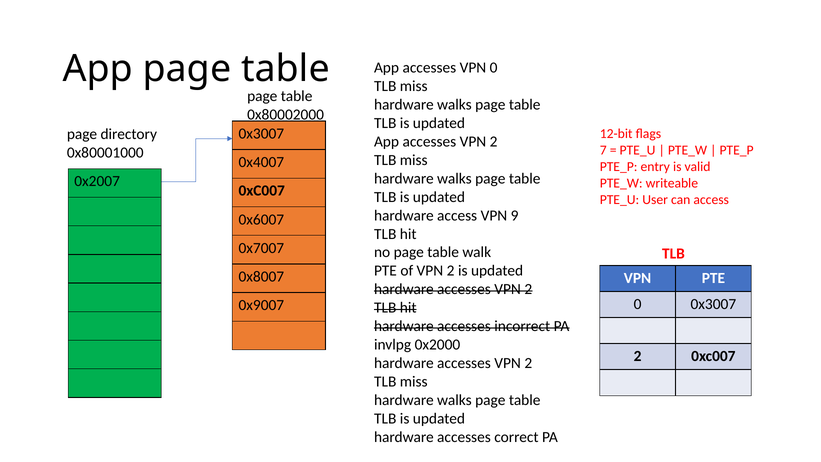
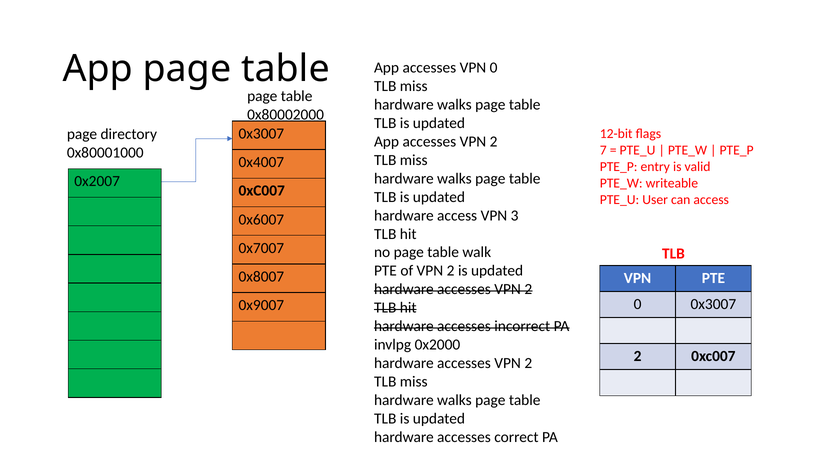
9: 9 -> 3 (515, 215)
